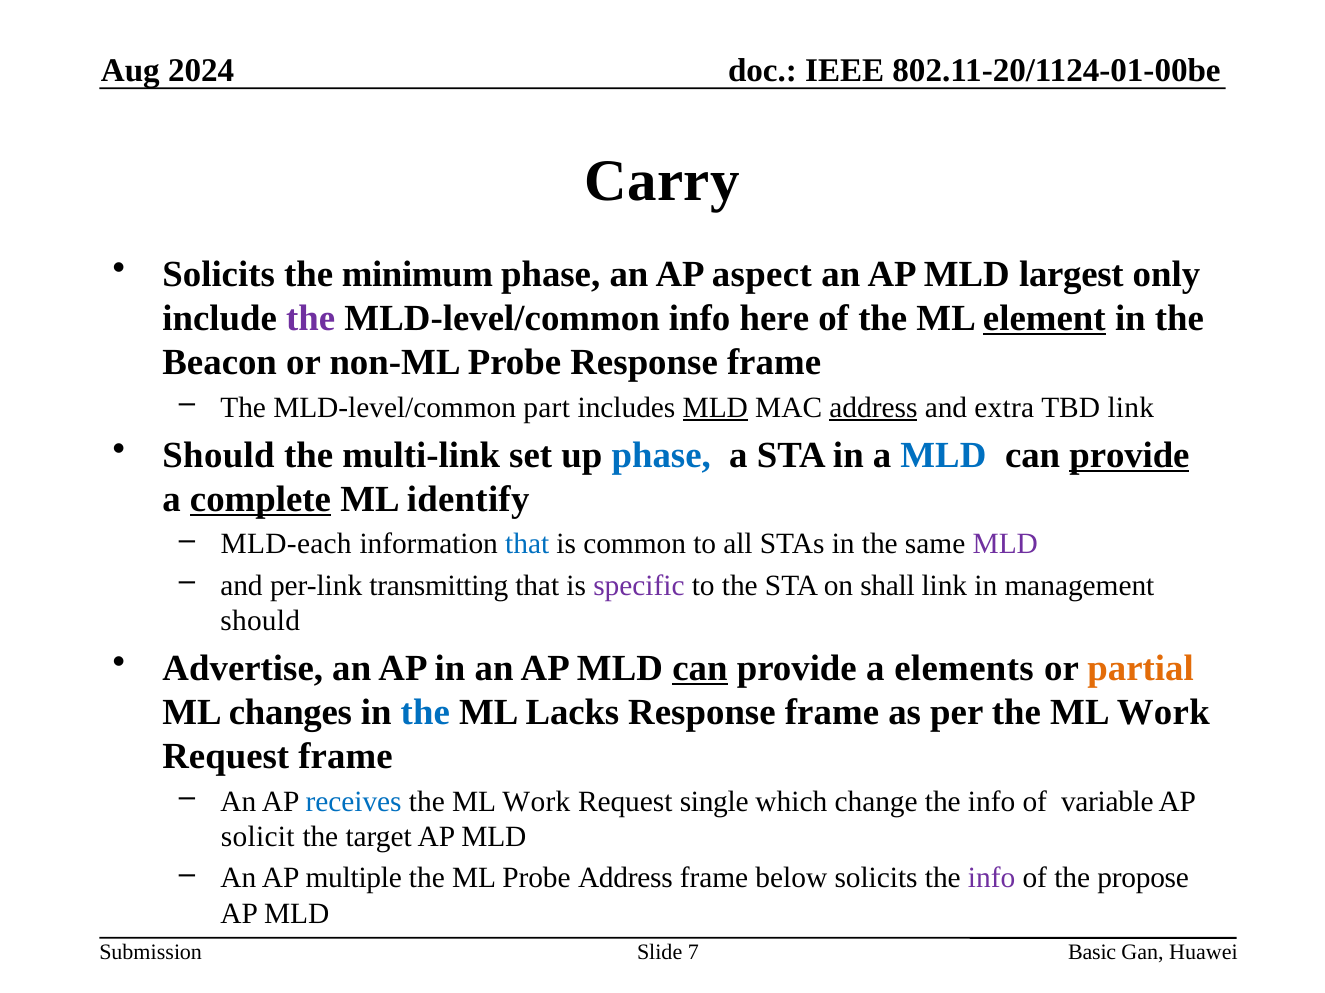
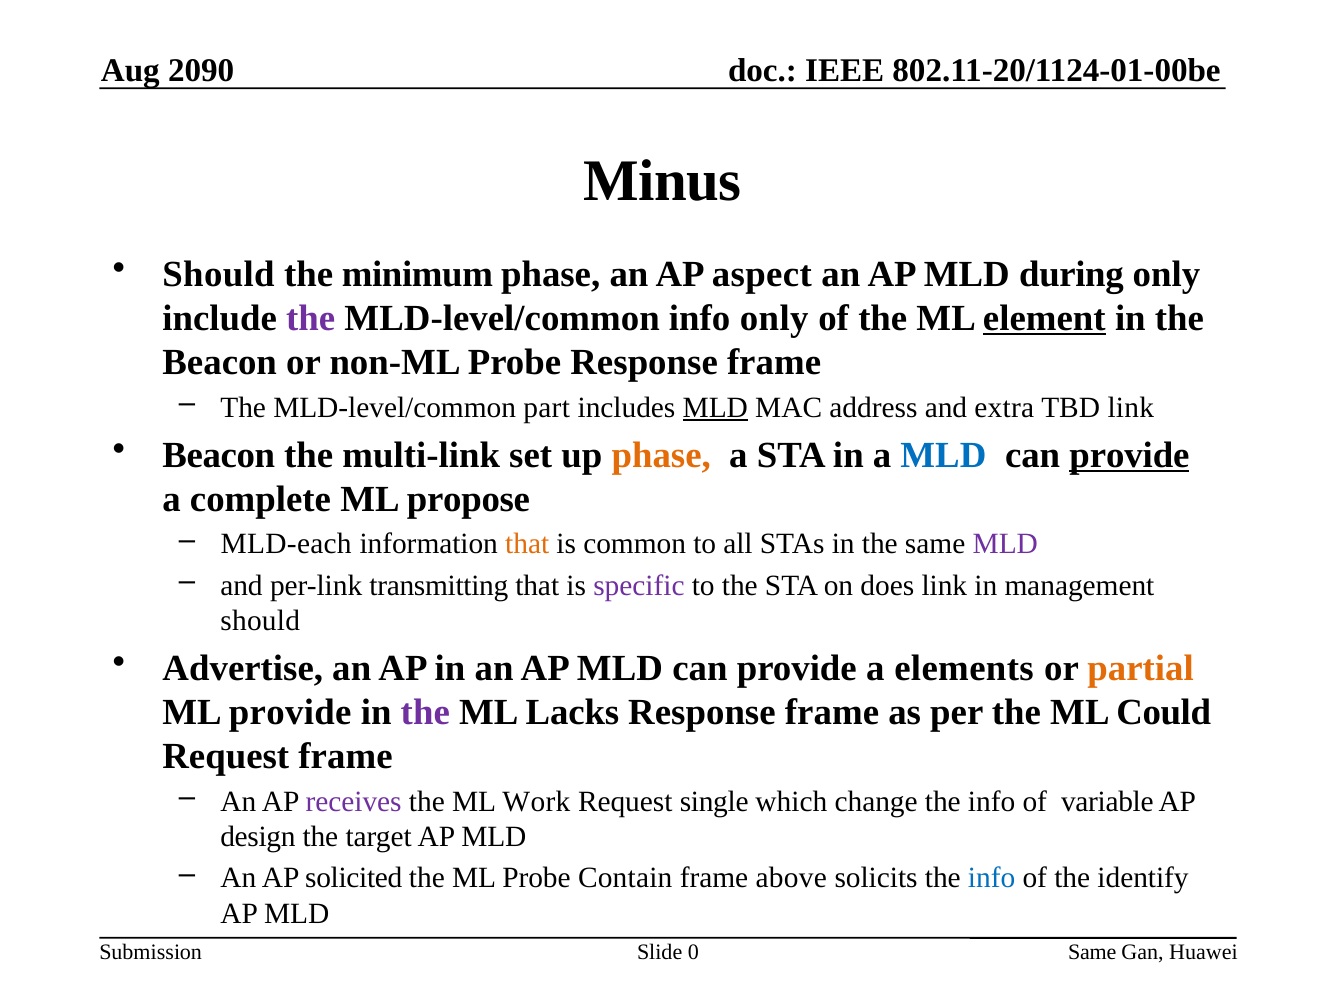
2024: 2024 -> 2090 (201, 71)
Carry: Carry -> Minus (663, 181)
Solicits: Solicits -> Should (218, 274)
largest: largest -> during (1071, 274)
info here: here -> only (774, 318)
address underline: present -> none (873, 408)
Should: Should -> Beacon (219, 455)
phase colour: blue -> orange (661, 455)
complete underline: present -> none (260, 500)
identify: identify -> propose (468, 500)
that colour: blue -> orange (527, 545)
shall: shall -> does (887, 586)
can underline: present -> none (700, 669)
ML changes: changes -> provide (290, 713)
the colour: blue -> purple (425, 713)
per the ML Work: Work -> Could (1164, 713)
receives colour: blue -> purple (354, 802)
solicit: solicit -> design (258, 838)
multiple: multiple -> solicited (354, 879)
Probe Address: Address -> Contain (625, 879)
below: below -> above (791, 879)
info colour: purple -> blue (992, 879)
propose: propose -> identify (1143, 879)
Basic: Basic -> Same (1092, 953)
7: 7 -> 0 (693, 953)
